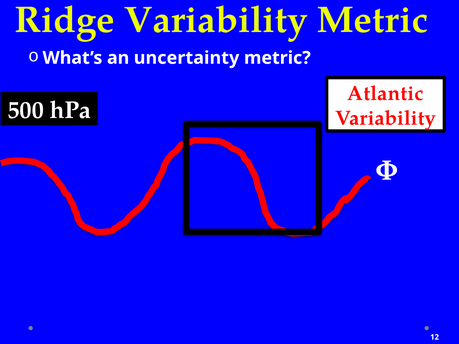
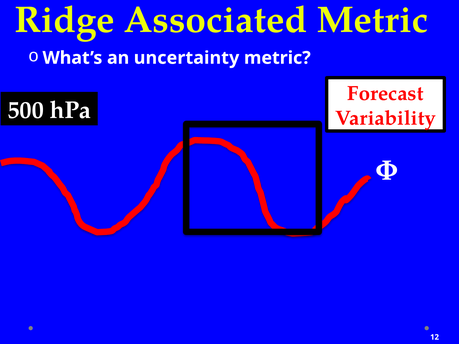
Ridge Variability: Variability -> Associated (216, 20)
Atlantic: Atlantic -> Forecast (385, 94)
